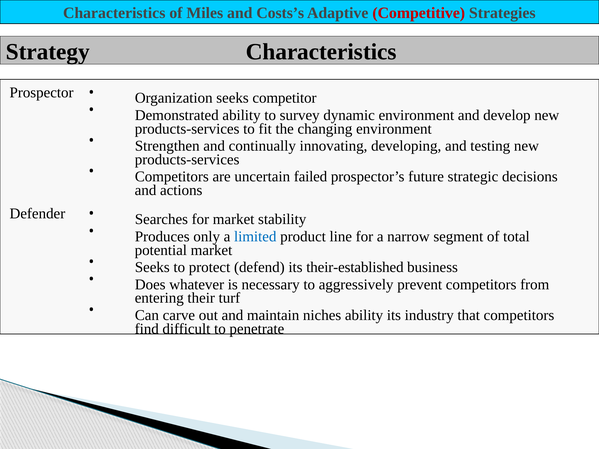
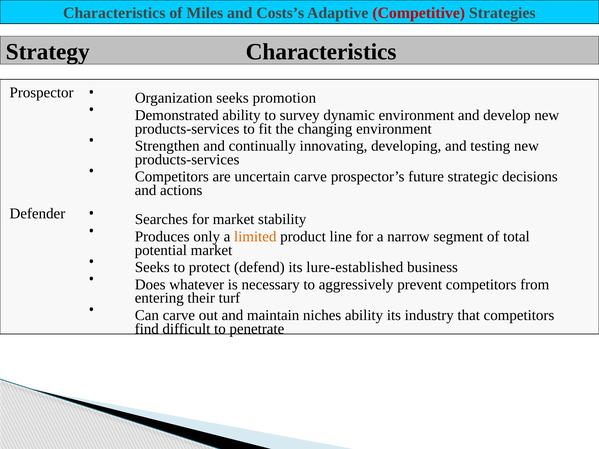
competitor: competitor -> promotion (284, 98)
uncertain failed: failed -> carve (310, 177)
limited colour: blue -> orange (255, 237)
their-established: their-established -> lure-established (355, 267)
